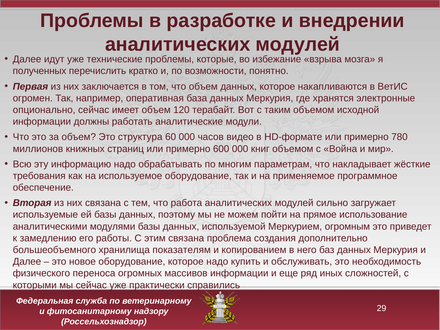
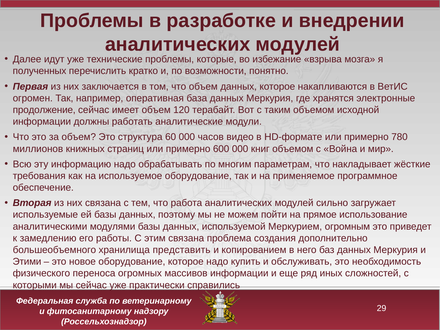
опционально: опционально -> продолжение (44, 110)
показателям: показателям -> представить (182, 250)
Далее: Далее -> Этими (27, 262)
